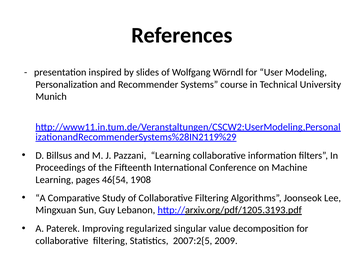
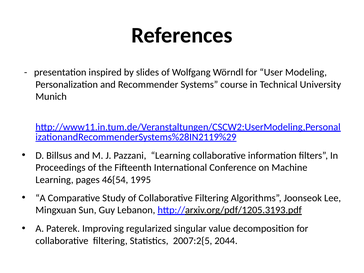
1908: 1908 -> 1995 (141, 180)
2009: 2009 -> 2044 (226, 241)
